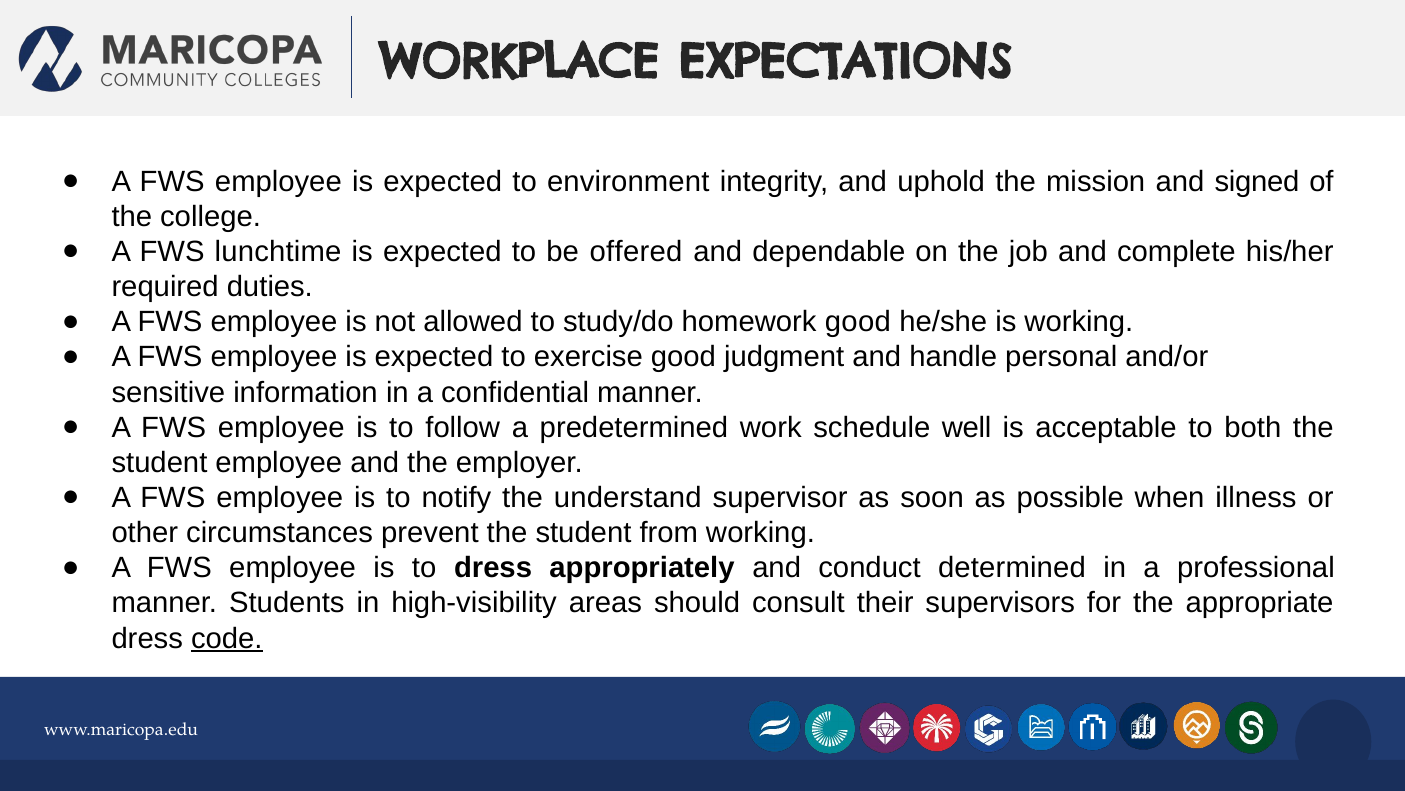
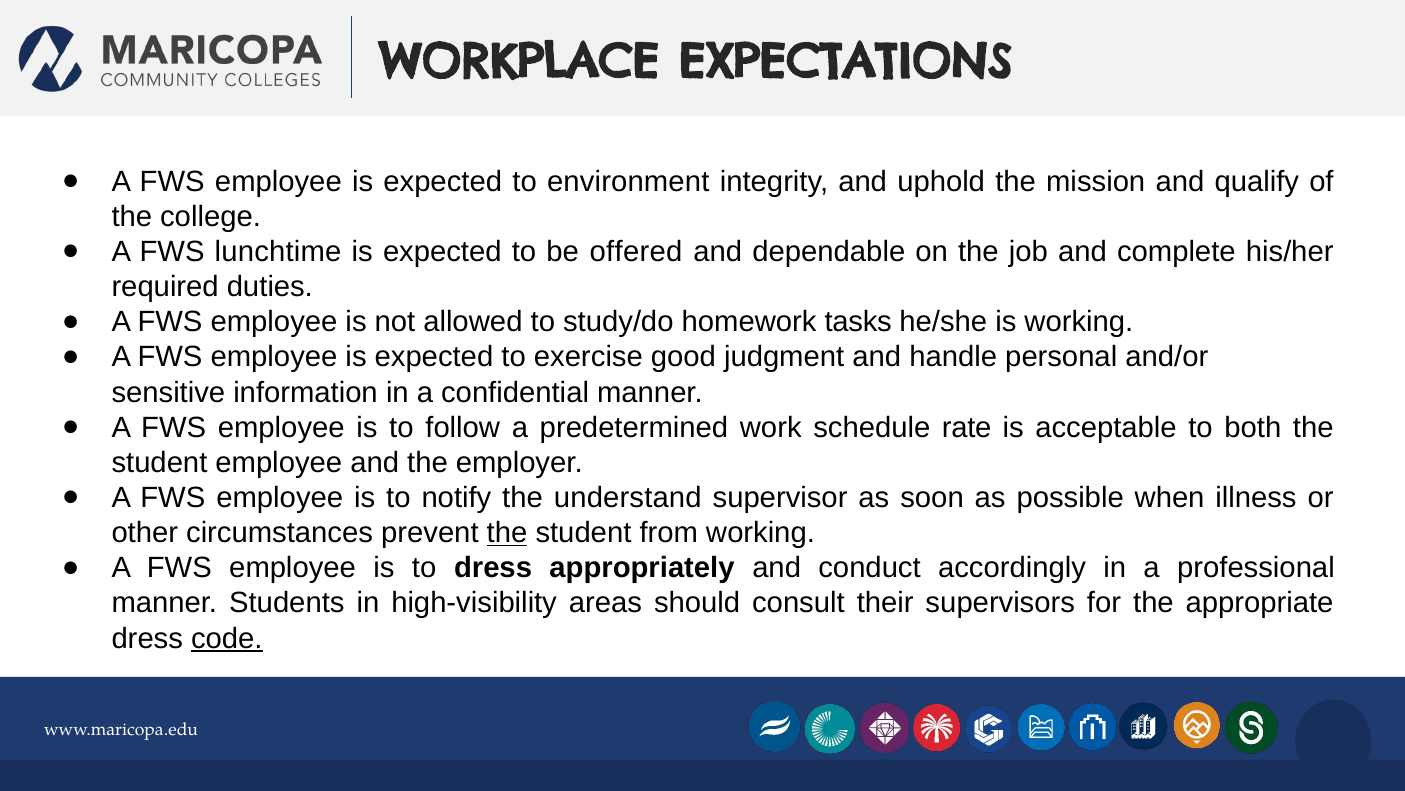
signed: signed -> qualify (1257, 181)
homework good: good -> tasks (858, 322)
well: well -> rate (967, 427)
the underline: none -> present (507, 533)
determined: determined -> accordingly (1012, 568)
